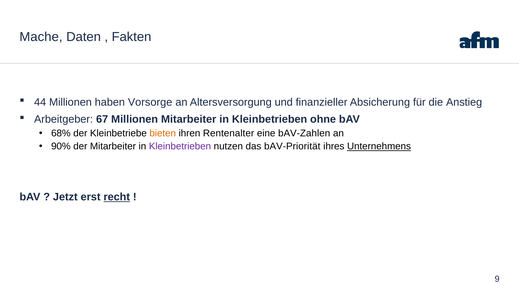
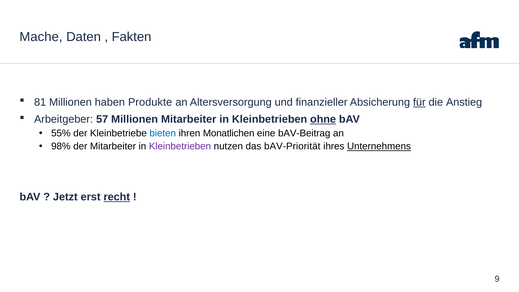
44: 44 -> 81 (40, 102)
Vorsorge: Vorsorge -> Produkte (150, 102)
für underline: none -> present (419, 102)
67: 67 -> 57 (102, 119)
ohne underline: none -> present (323, 119)
68%: 68% -> 55% (61, 133)
bieten colour: orange -> blue (163, 133)
Rentenalter: Rentenalter -> Monatlichen (229, 133)
bAV-Zahlen: bAV-Zahlen -> bAV-Beitrag (304, 133)
90%: 90% -> 98% (61, 146)
